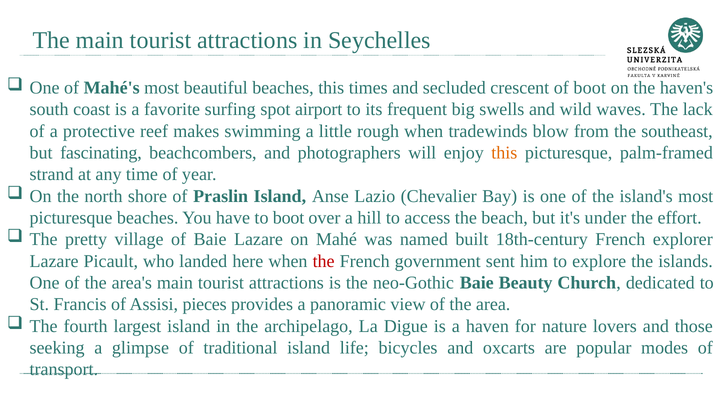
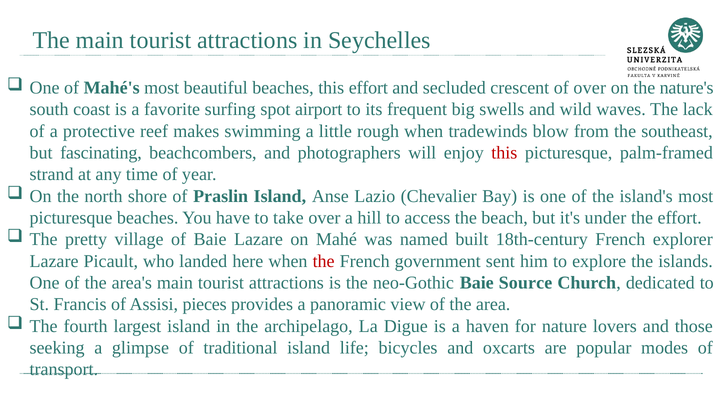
this times: times -> effort (368, 88)
of boot: boot -> over (590, 88)
haven's: haven's -> nature's (687, 88)
this colour: orange -> red (504, 153)
to boot: boot -> take (288, 218)
Beauty: Beauty -> Source (526, 282)
